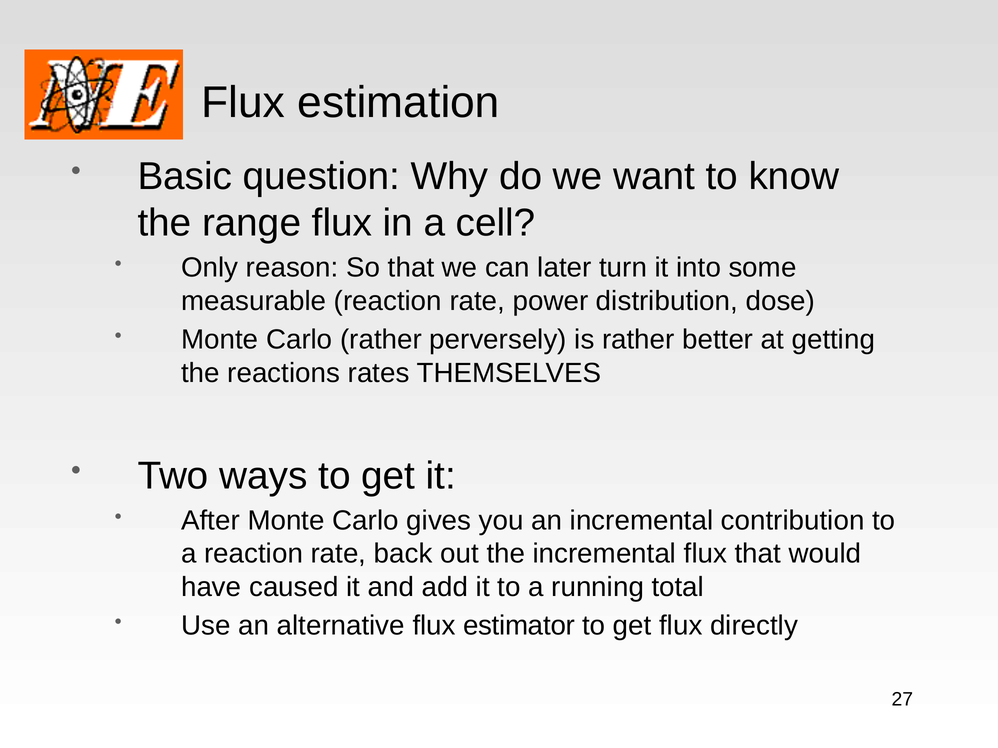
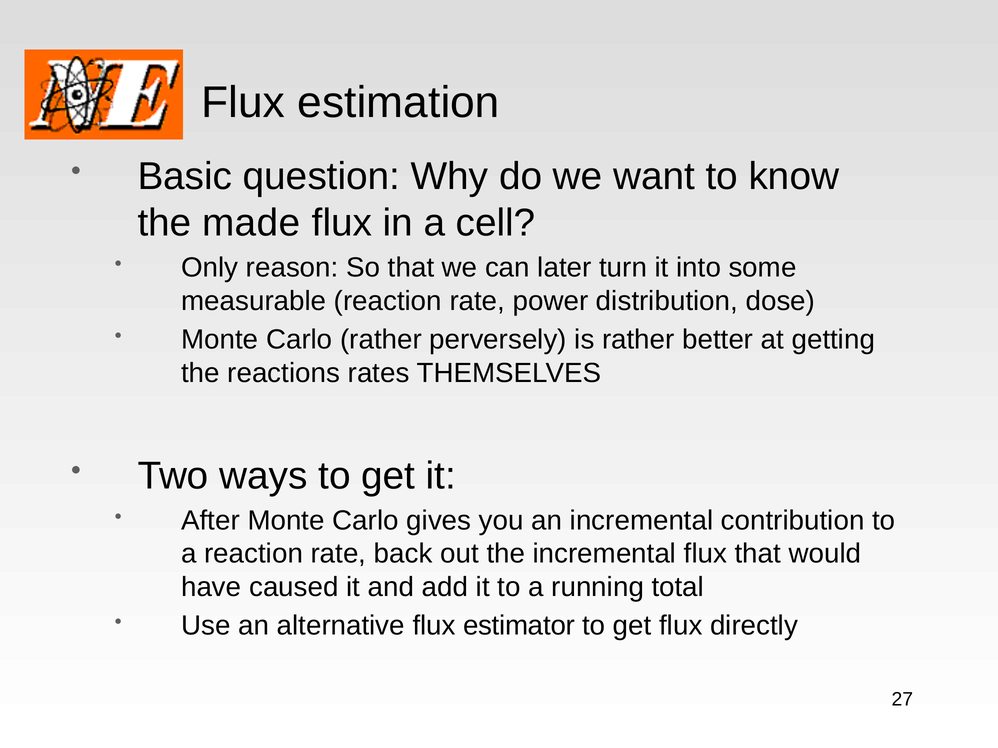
range: range -> made (251, 223)
